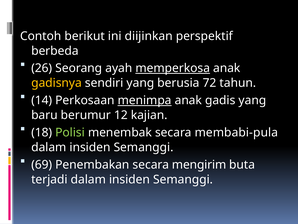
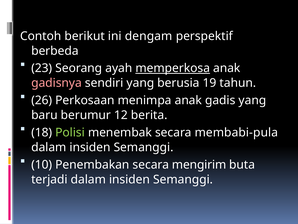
diijinkan: diijinkan -> dengam (149, 36)
26: 26 -> 23 (42, 68)
gadisnya colour: yellow -> pink (57, 83)
72: 72 -> 19 (210, 83)
14: 14 -> 26 (42, 100)
menimpa underline: present -> none (145, 100)
kajian: kajian -> berita (149, 115)
69: 69 -> 10 (42, 164)
